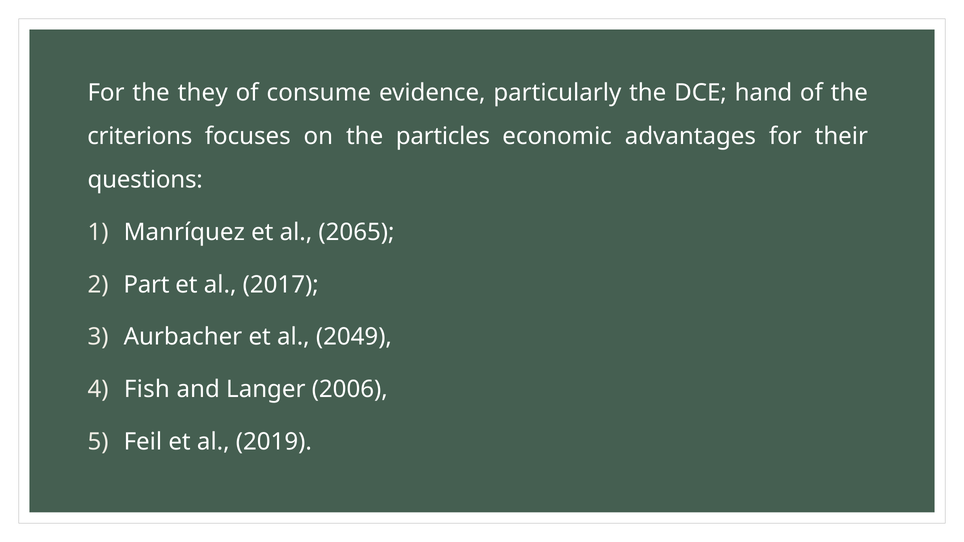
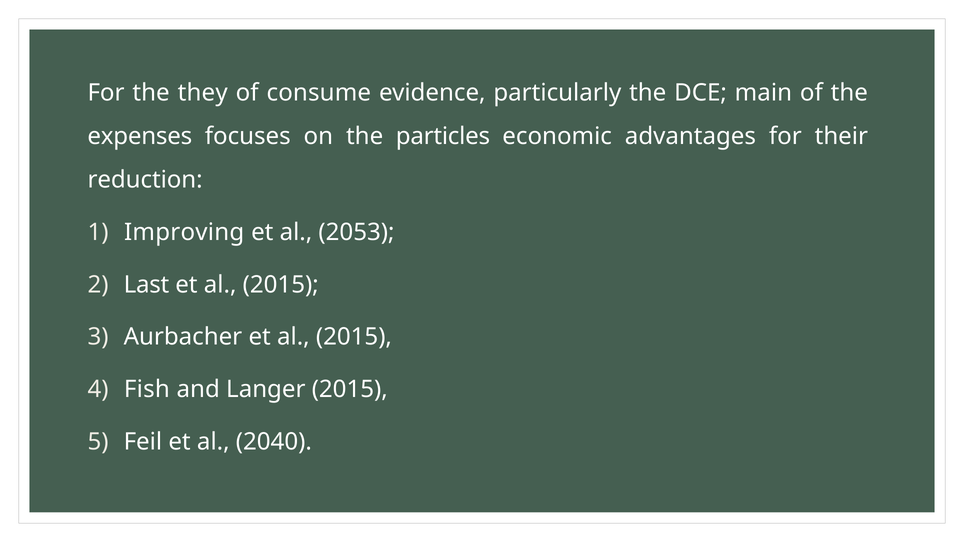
hand: hand -> main (763, 93)
criterions: criterions -> expenses (140, 136)
questions: questions -> reduction (145, 180)
Manríquez: Manríquez -> Improving (184, 232)
2065: 2065 -> 2053 (357, 232)
Part: Part -> Last (146, 285)
2017: 2017 -> 2015 (281, 285)
Aurbacher et al 2049: 2049 -> 2015 (354, 337)
Langer 2006: 2006 -> 2015 (350, 390)
2019: 2019 -> 2040 (274, 442)
